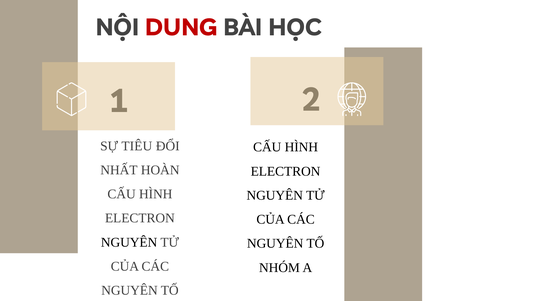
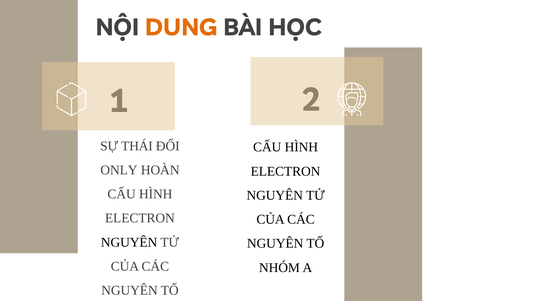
DUNG colour: red -> orange (181, 28)
TIÊU: TIÊU -> THÁI (137, 146)
NHẤT: NHẤT -> ONLY (119, 170)
